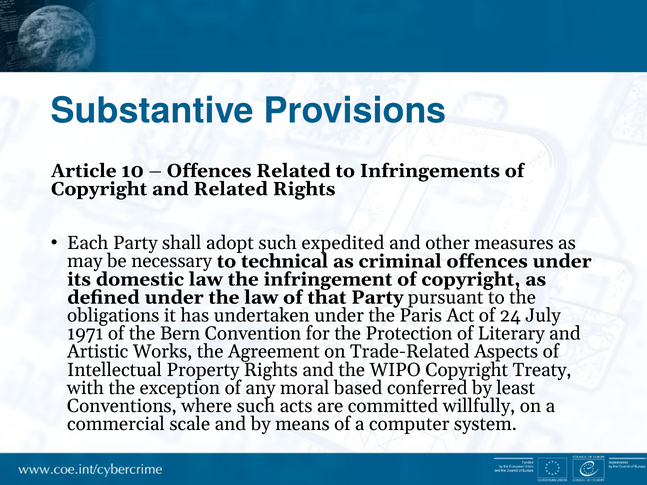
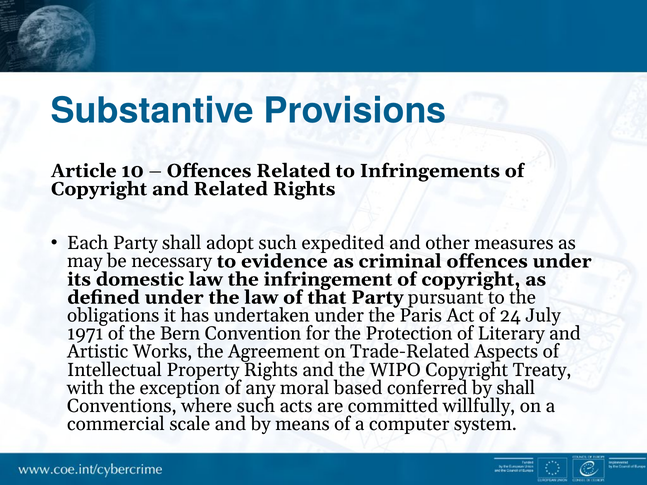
technical: technical -> evidence (284, 261)
by least: least -> shall (516, 388)
